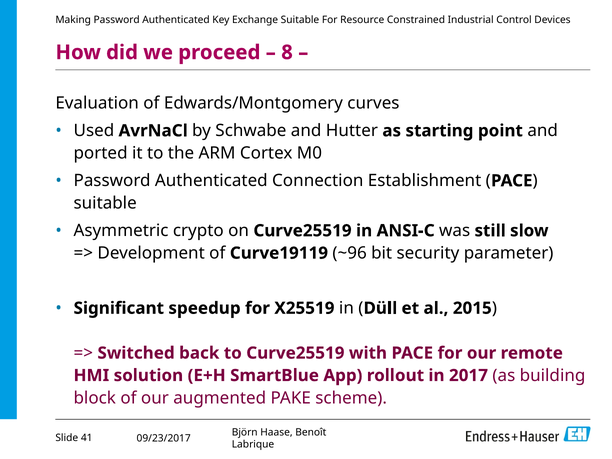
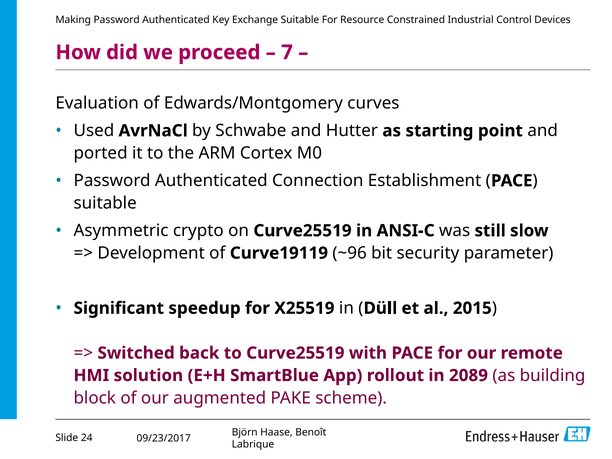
8: 8 -> 7 (287, 52)
2017: 2017 -> 2089 (468, 375)
41: 41 -> 24 (87, 438)
